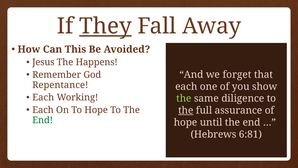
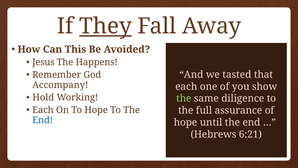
forget: forget -> tasted (237, 74)
Repentance: Repentance -> Accompany (60, 85)
Each: Each -> Hold (43, 97)
the underline: present -> none (186, 110)
End colour: green -> blue (43, 120)
6:81: 6:81 -> 6:21 (250, 134)
